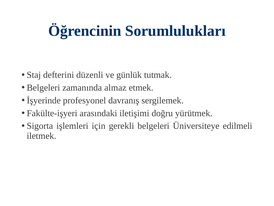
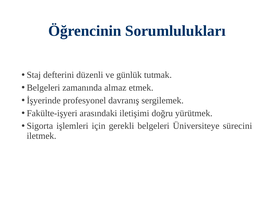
edilmeli: edilmeli -> sürecini (237, 126)
